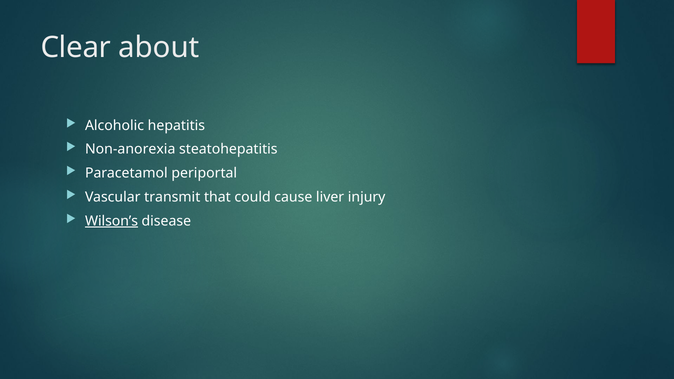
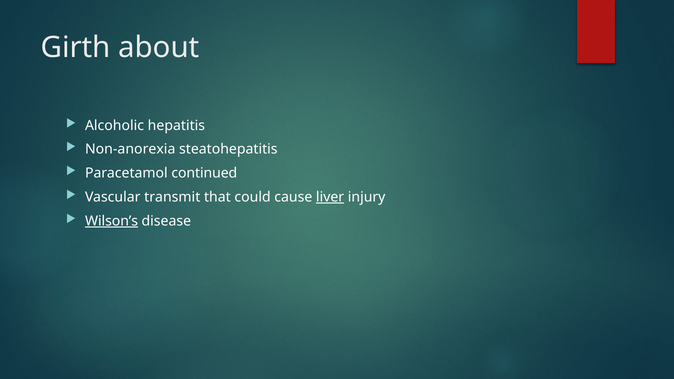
Clear: Clear -> Girth (76, 47)
periportal: periportal -> continued (204, 173)
liver underline: none -> present (330, 197)
